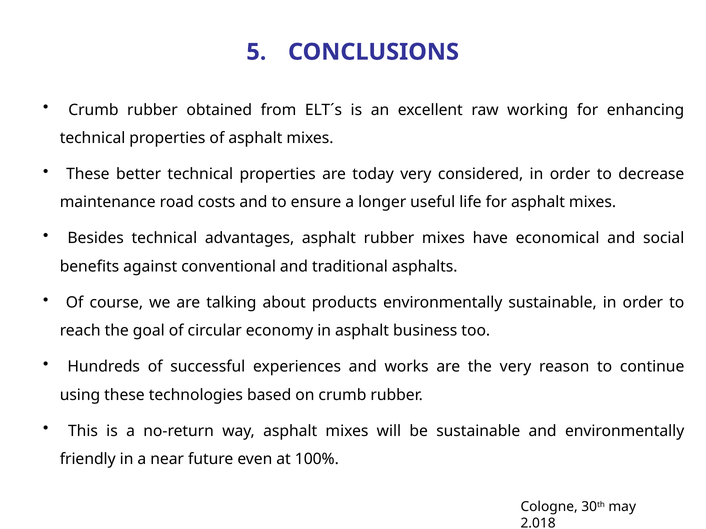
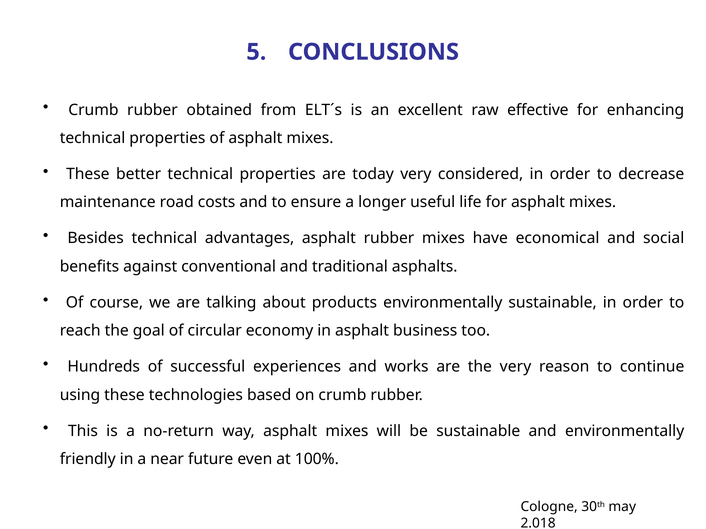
working: working -> effective (538, 110)
